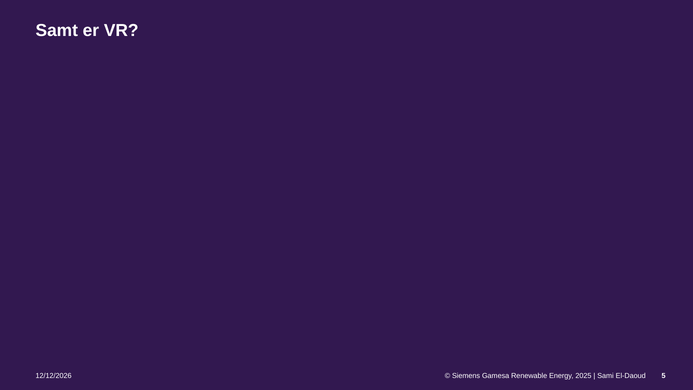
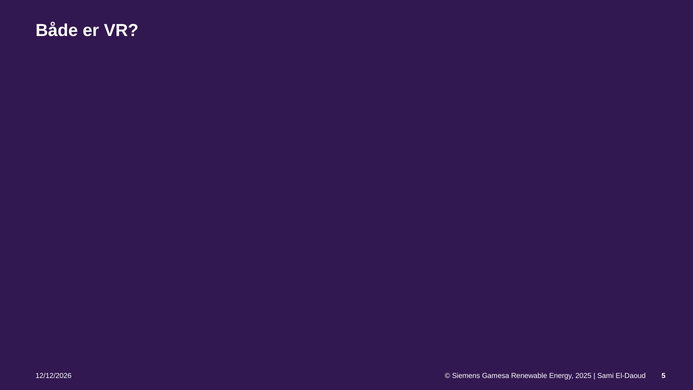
Samt: Samt -> Både (57, 31)
